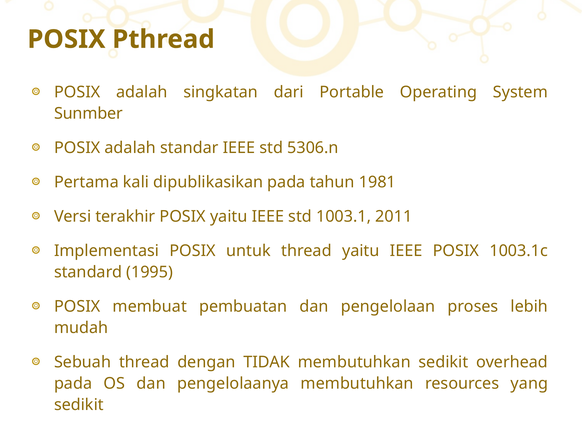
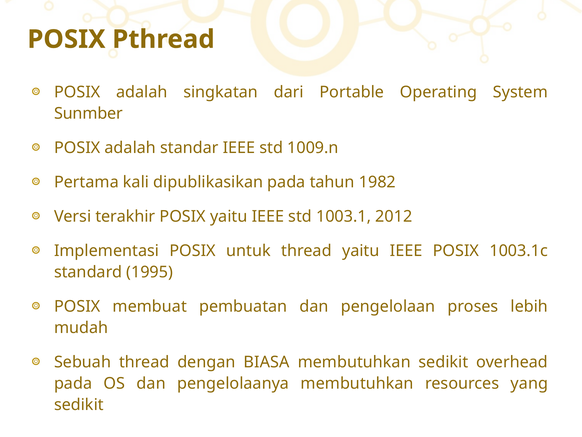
5306.n: 5306.n -> 1009.n (313, 148)
1981: 1981 -> 1982 (377, 182)
2011: 2011 -> 2012 (394, 216)
TIDAK: TIDAK -> BIASA (267, 362)
